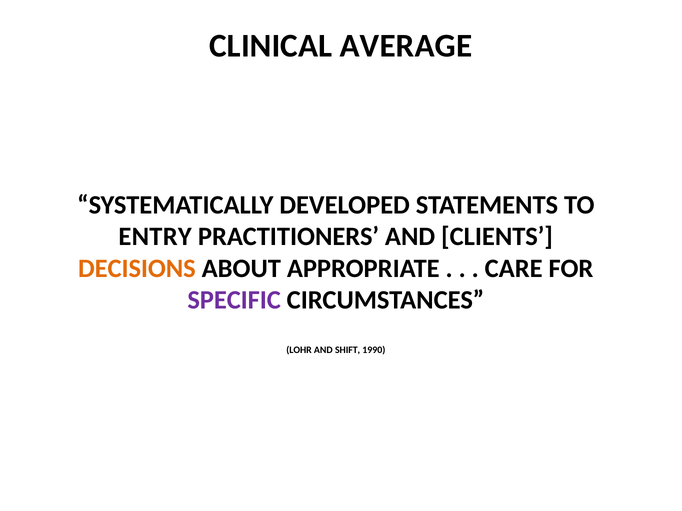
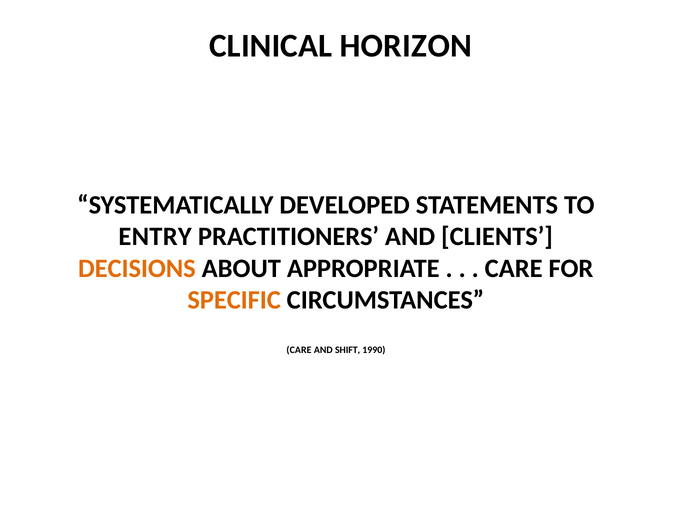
AVERAGE: AVERAGE -> HORIZON (406, 46)
SPECIFIC colour: purple -> orange (234, 301)
LOHR: LOHR -> CARE (299, 351)
